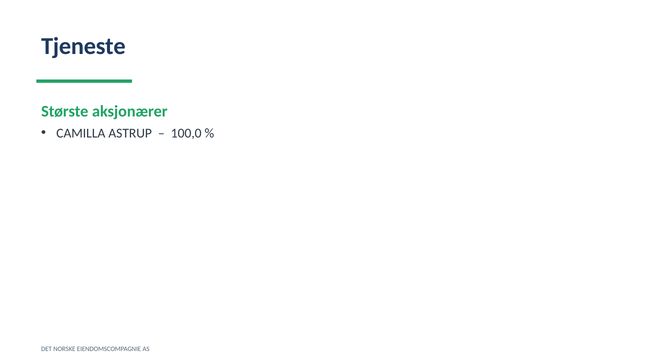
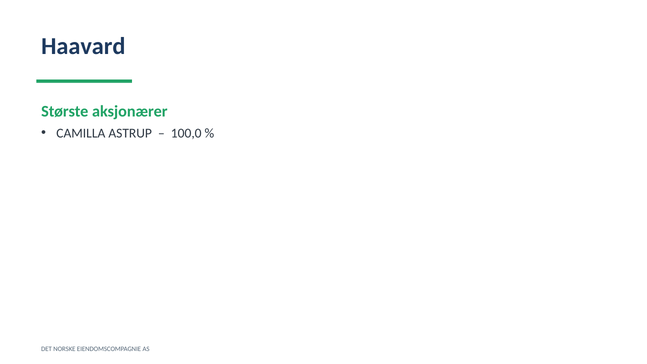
Tjeneste: Tjeneste -> Haavard (83, 46)
